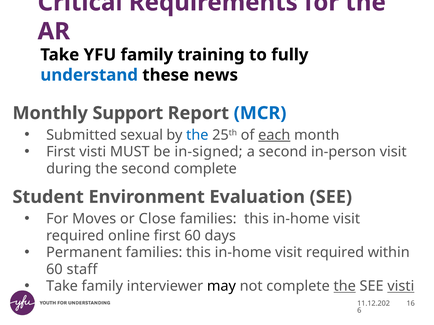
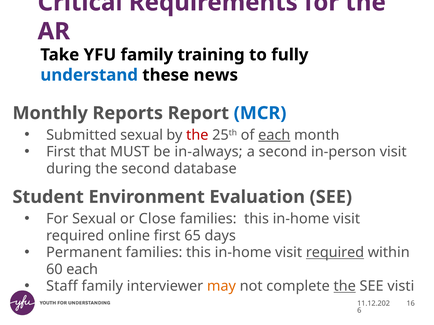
Support: Support -> Reports (128, 113)
the colour: blue -> red (197, 135)
First visti: visti -> that (93, 152)
in-signed: in-signed -> in-always (209, 152)
second complete: complete -> database (205, 169)
For Moves: Moves -> Sexual (94, 219)
first 60: 60 -> 65 (193, 236)
required underline: none -> present (335, 253)
60 staff: staff -> each (82, 270)
Take: Take -> Staff (62, 287)
may colour: black -> orange (221, 287)
visti underline: present -> none (401, 287)
